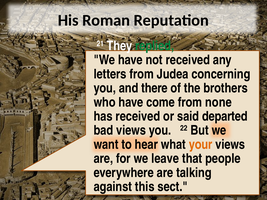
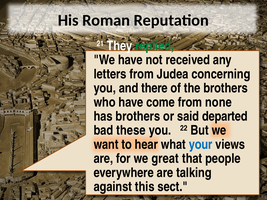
has received: received -> brothers (138, 116)
bad views: views -> these (131, 131)
your colour: orange -> blue (201, 145)
leave: leave -> great (165, 159)
